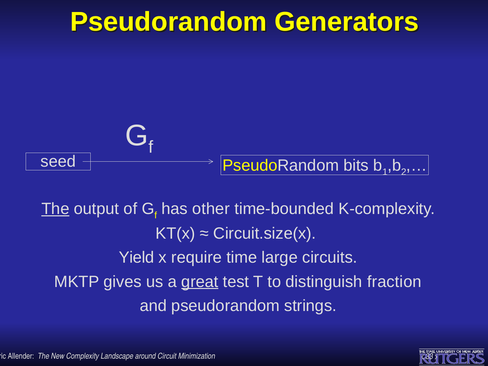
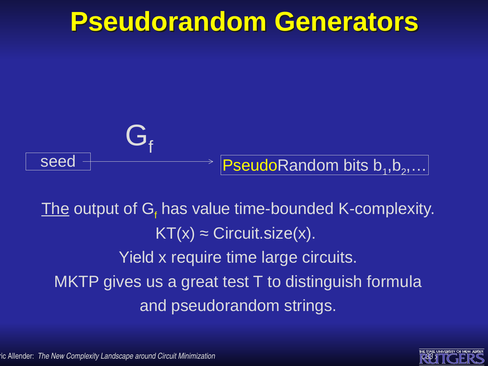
other: other -> value (211, 209)
great underline: present -> none (200, 282)
fraction: fraction -> formula (394, 282)
